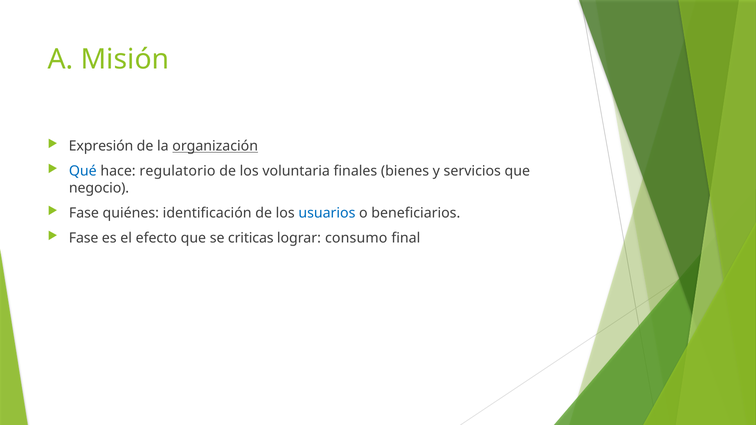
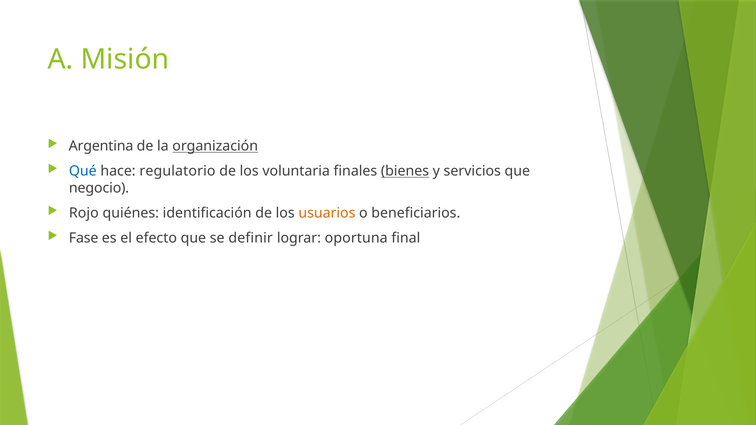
Expresión: Expresión -> Argentina (101, 146)
bienes underline: none -> present (405, 171)
Fase: Fase -> Rojo (84, 213)
usuarios colour: blue -> orange (327, 213)
criticas: criticas -> definir (251, 238)
consumo: consumo -> oportuna (356, 238)
